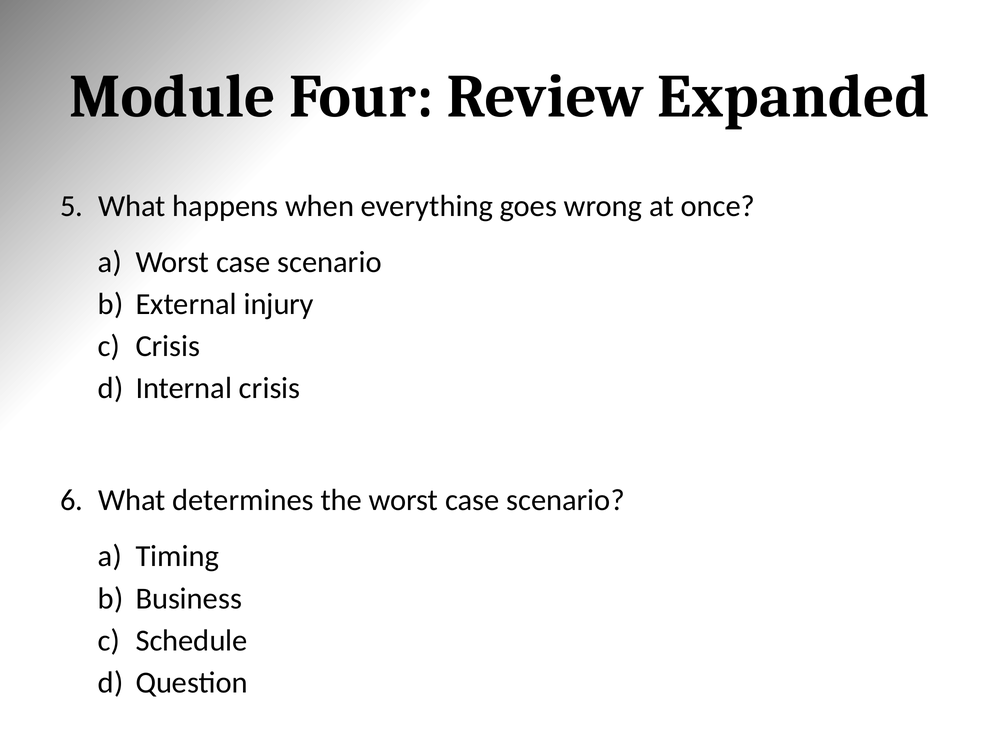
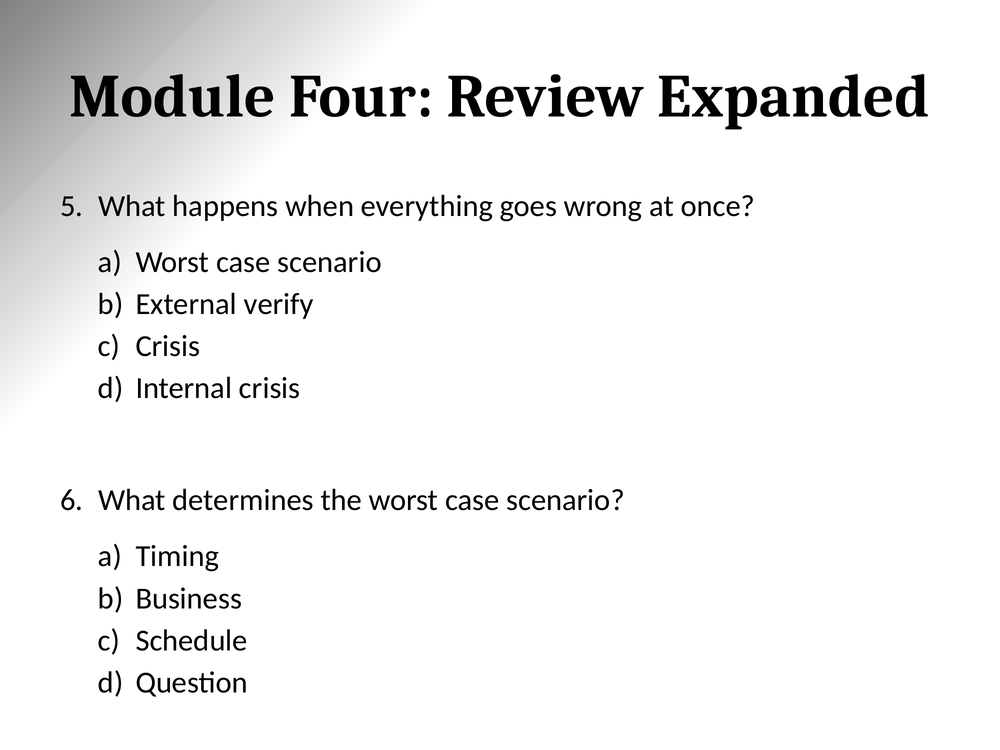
injury: injury -> verify (279, 304)
